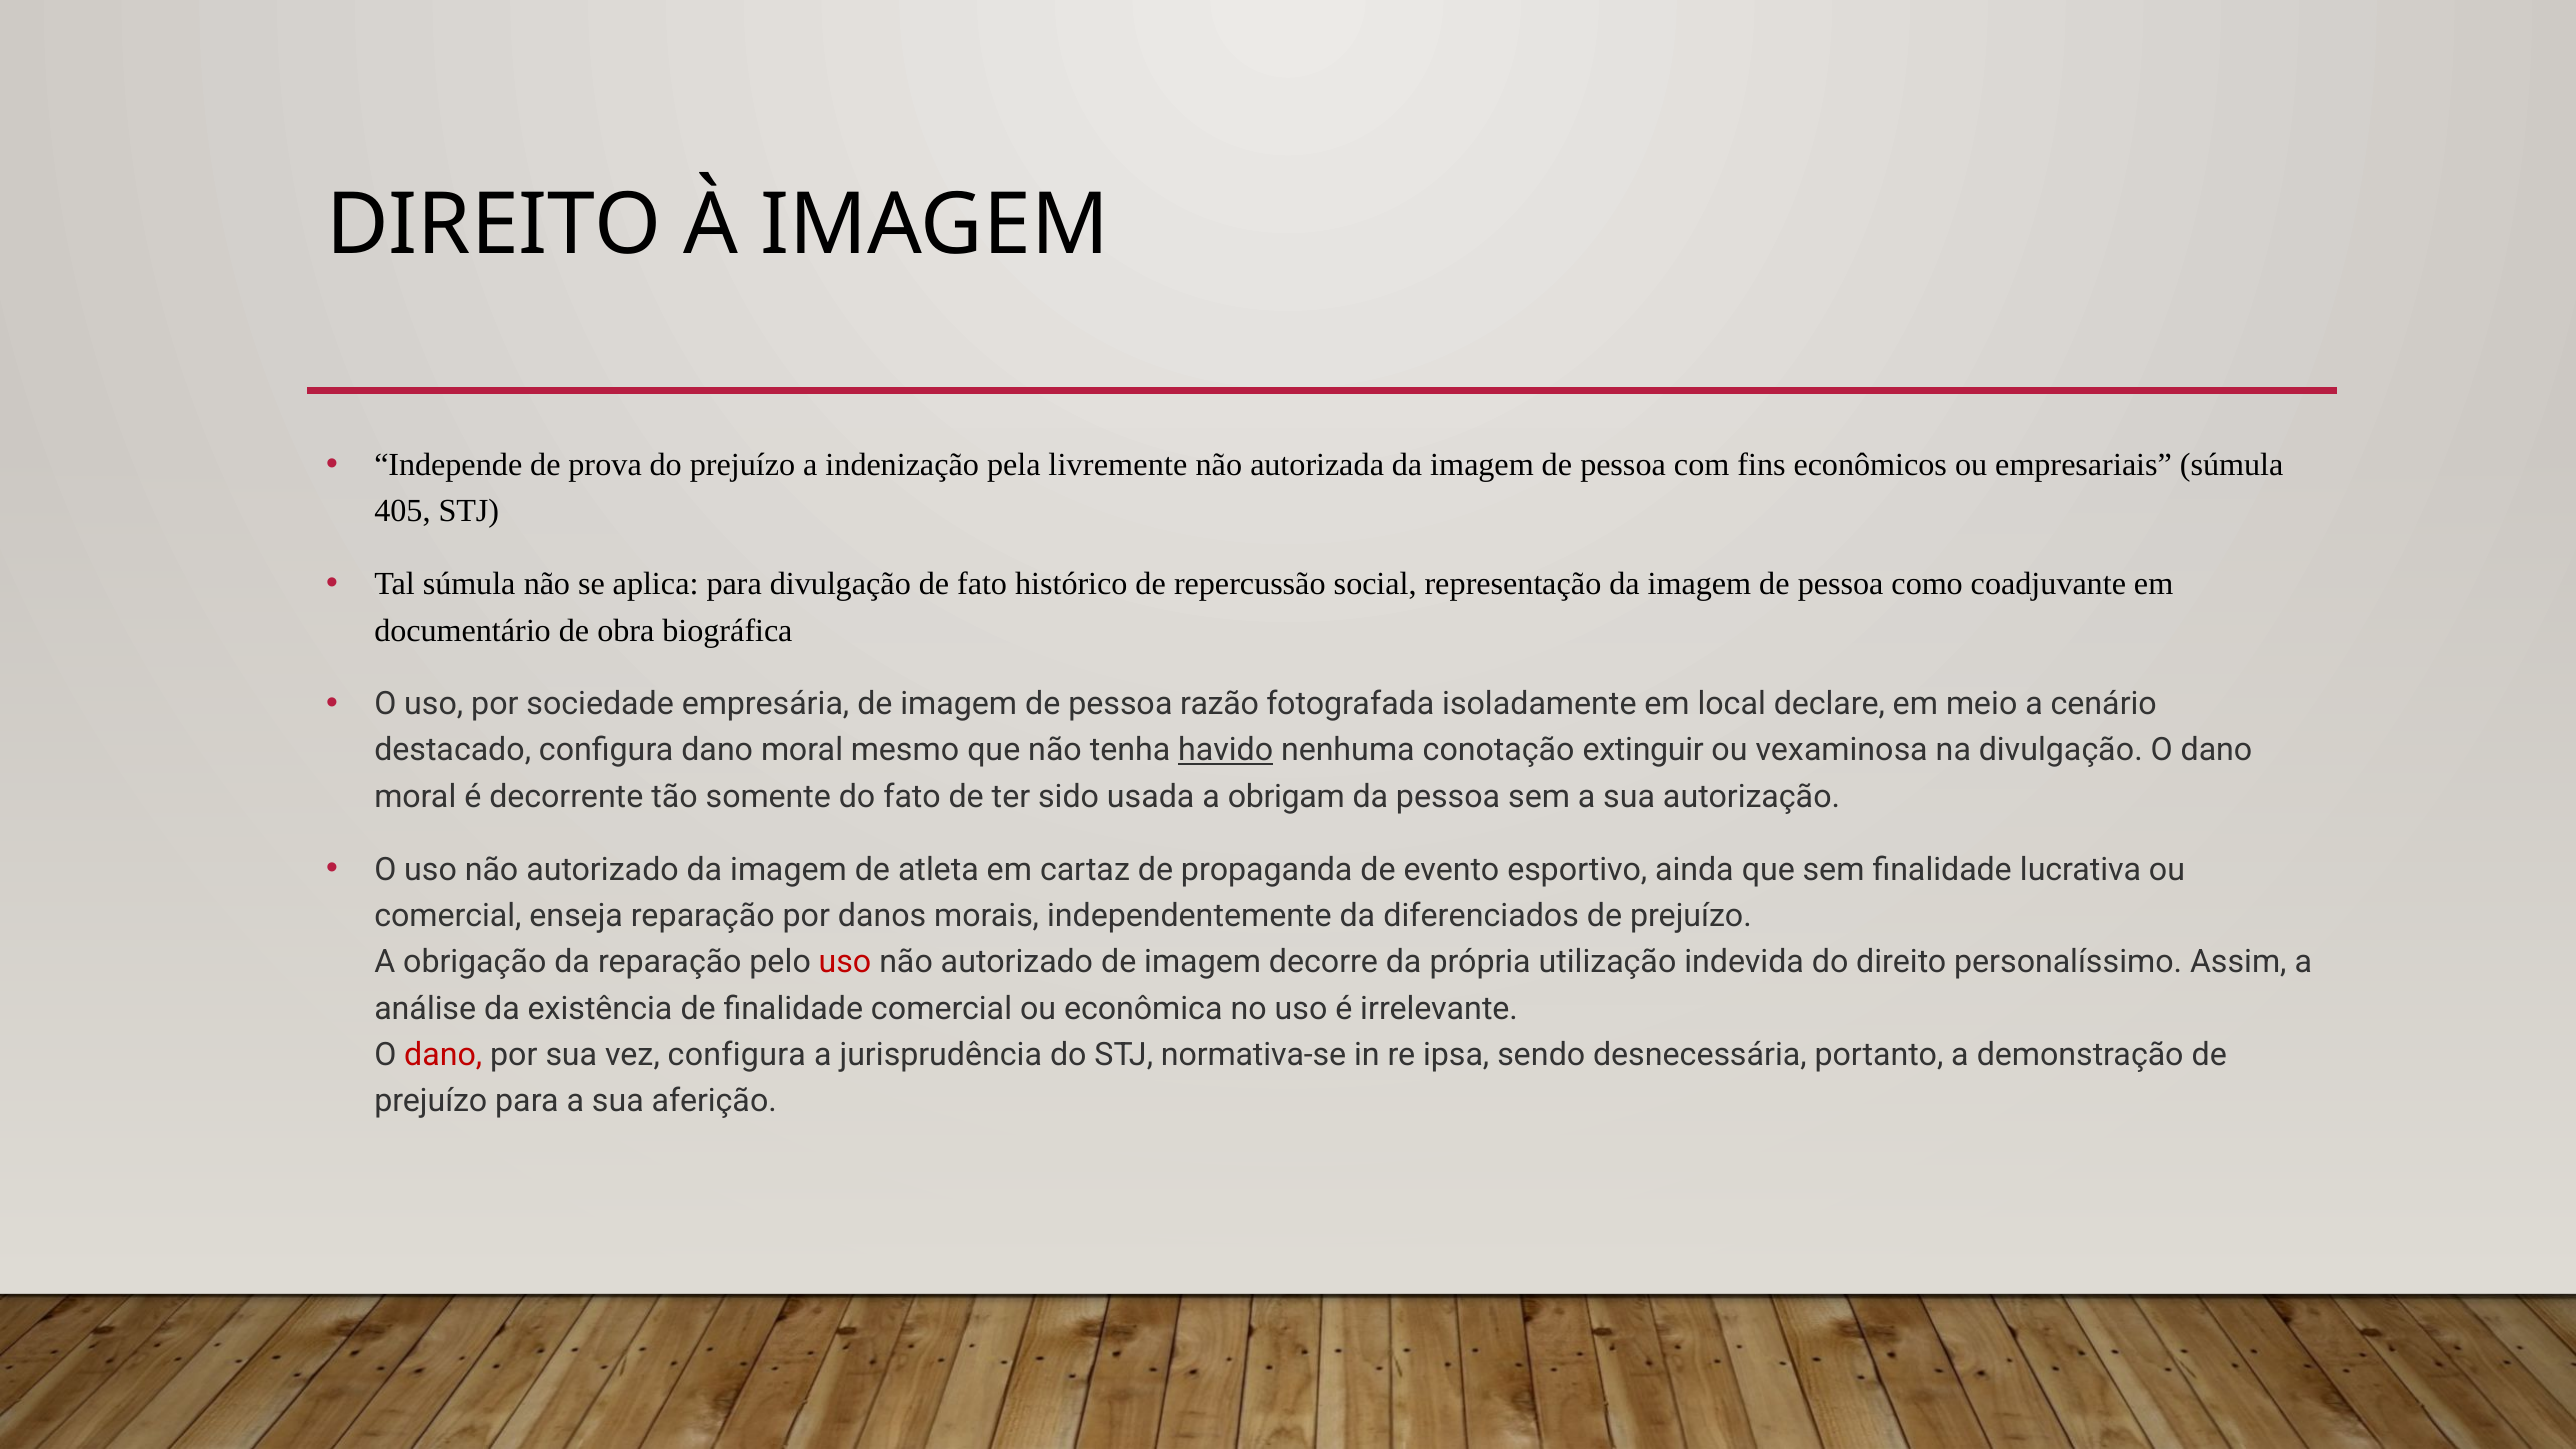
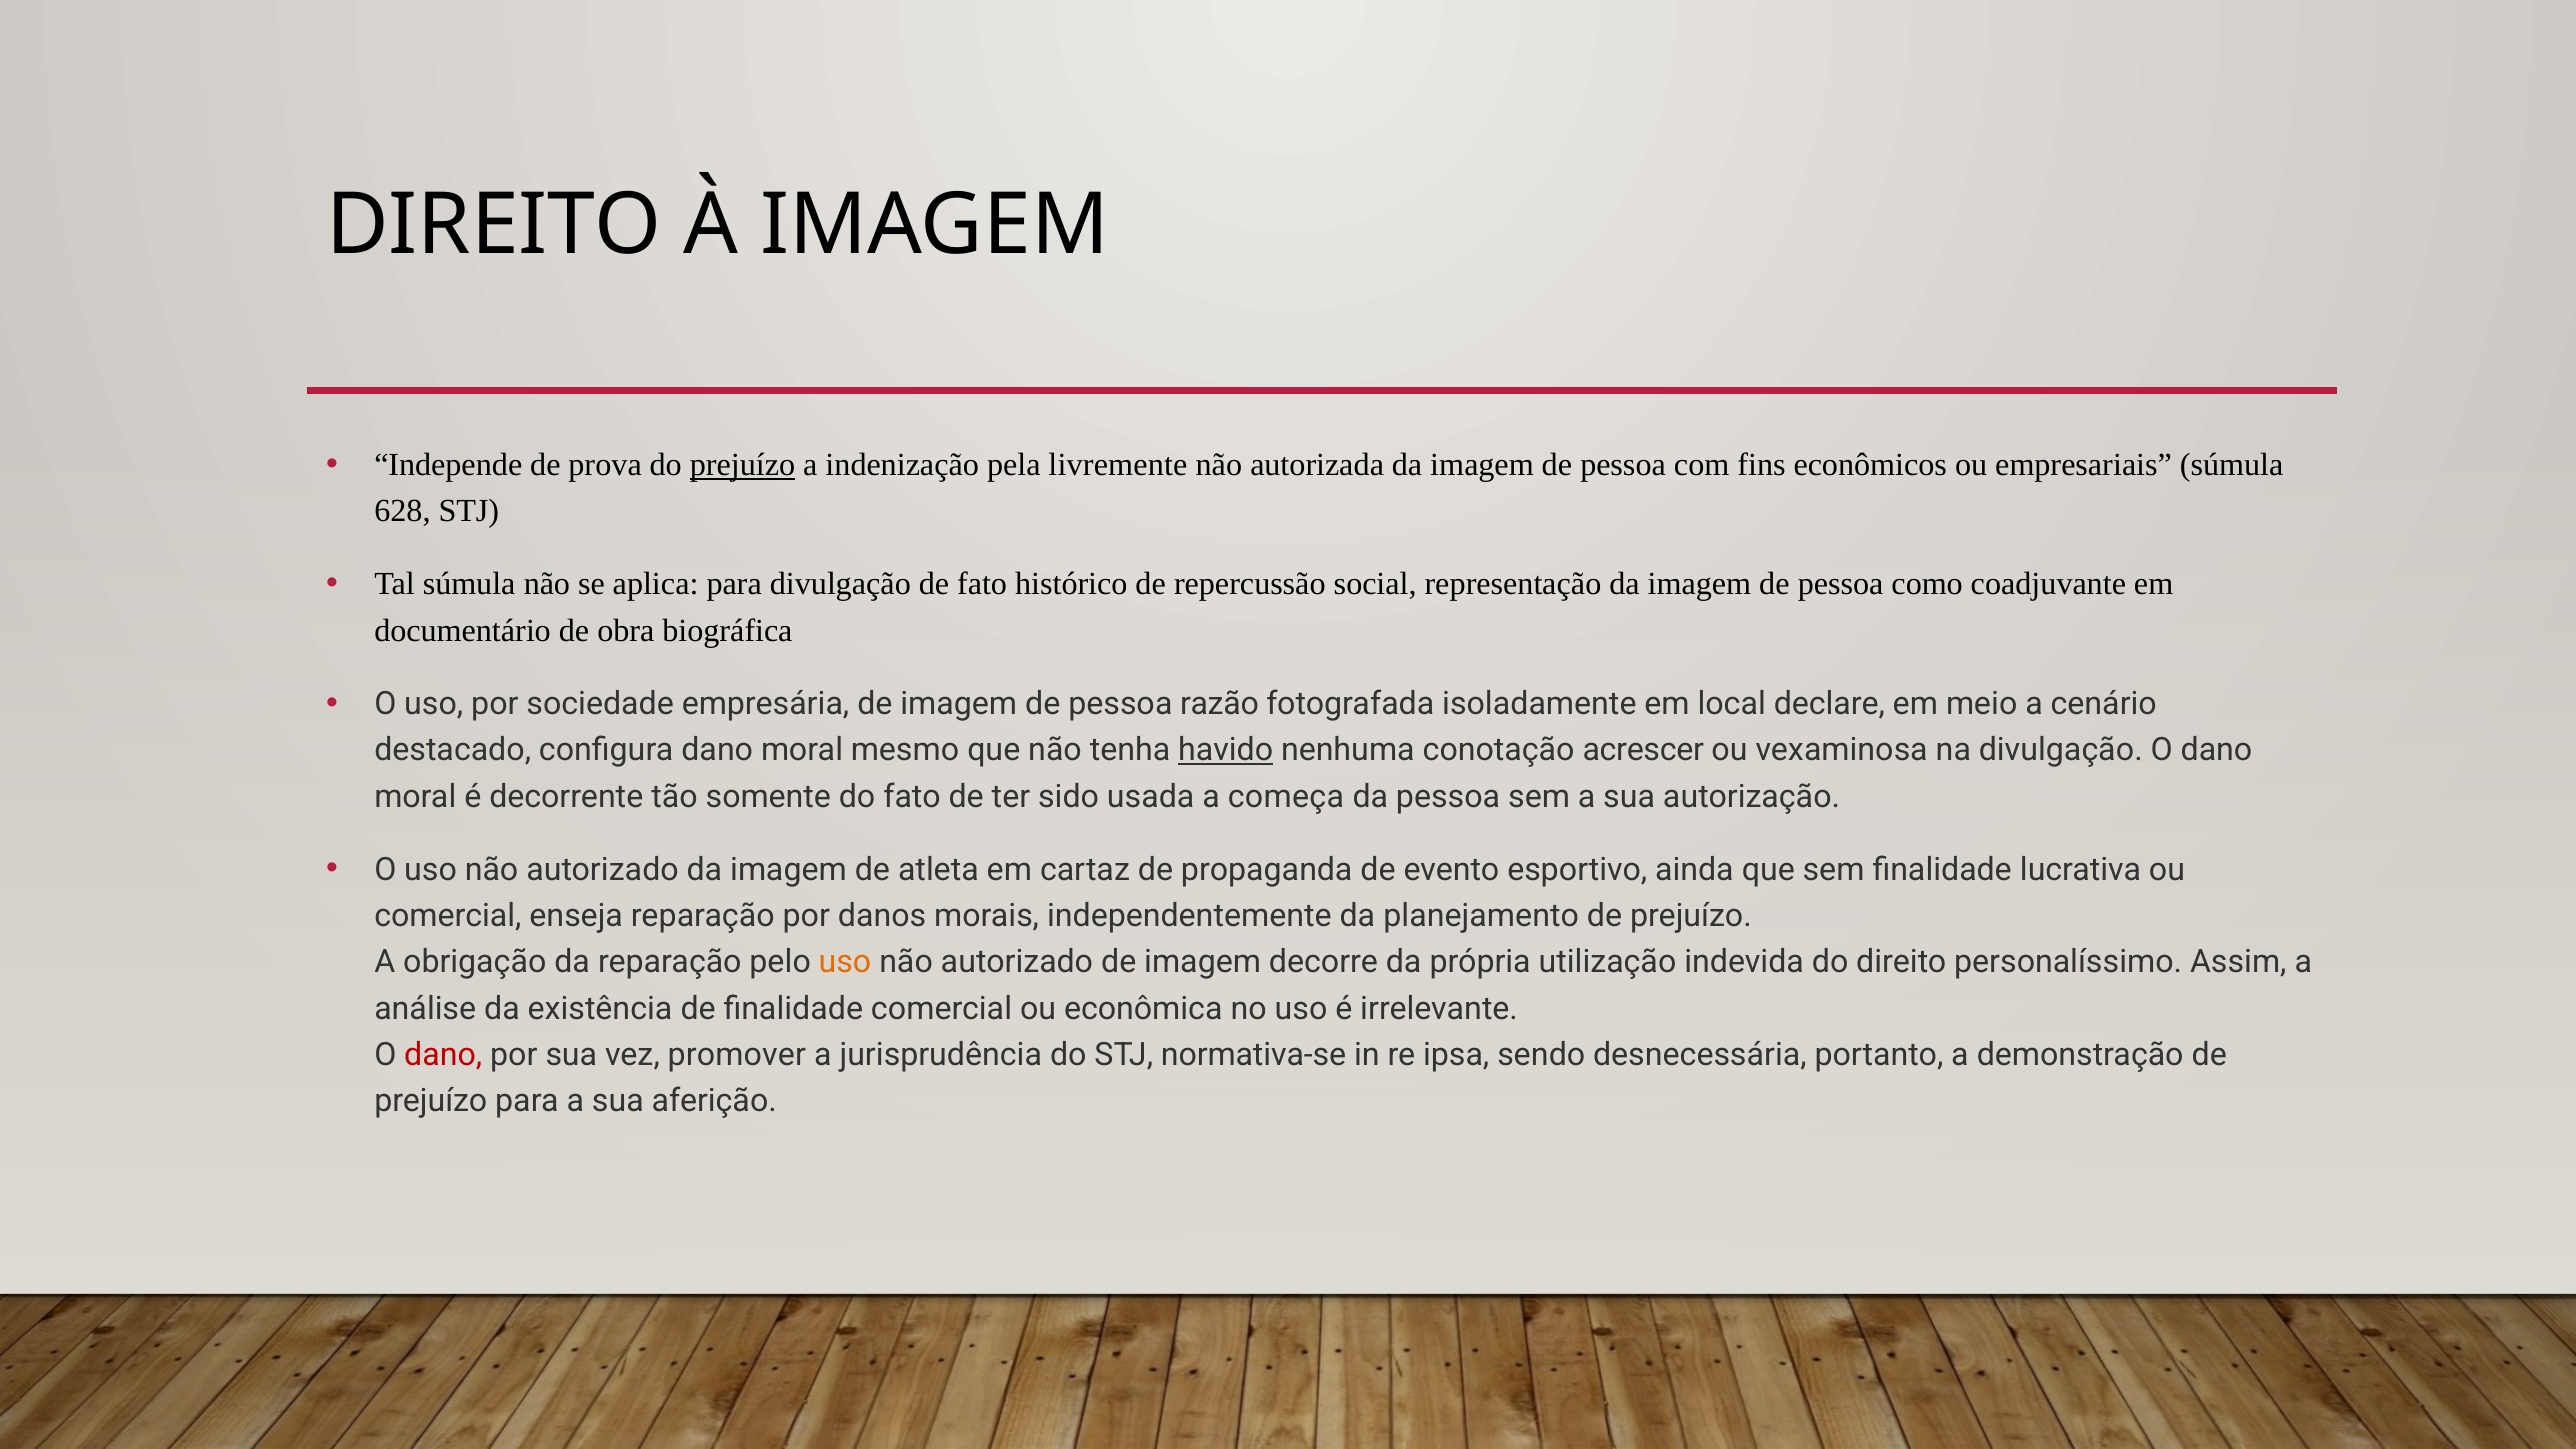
prejuízo underline: none -> present (743, 465)
405: 405 -> 628 (402, 511)
extinguir: extinguir -> acrescer (1643, 750)
obrigam: obrigam -> começa (1286, 796)
diferenciados: diferenciados -> planejamento (1481, 916)
uso colour: red -> orange (845, 962)
vez configura: configura -> promover (737, 1055)
